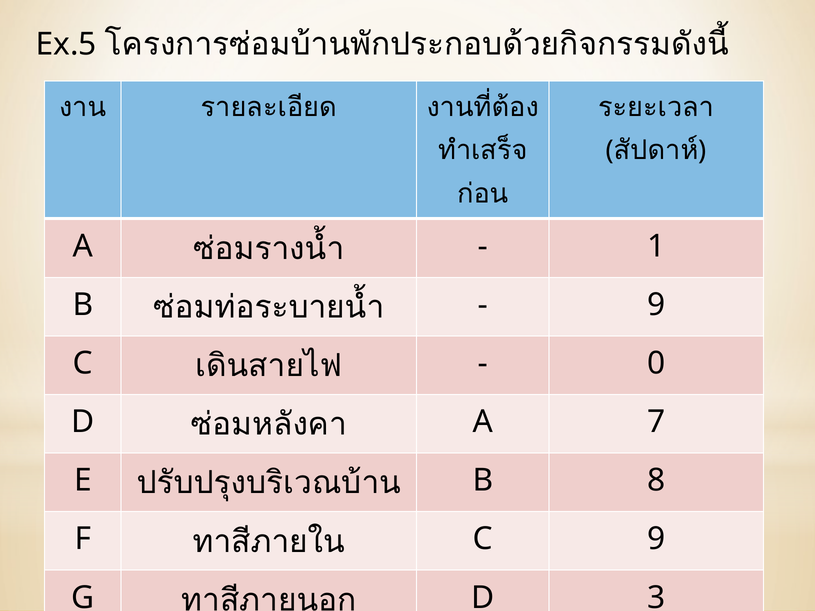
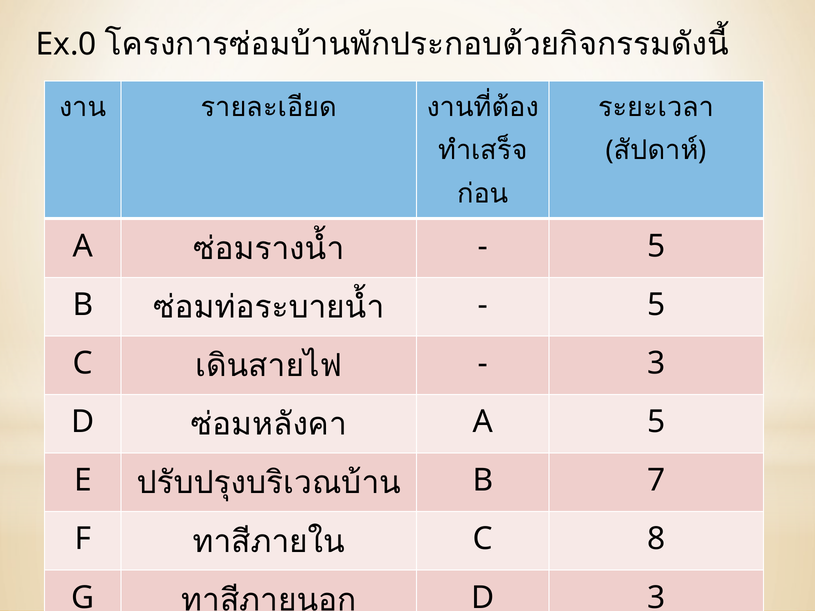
Ex.5: Ex.5 -> Ex.0 (66, 44)
1: 1 -> 5 (656, 246)
9: 9 -> 5 (656, 305)
0: 0 -> 3 (656, 363)
A 7: 7 -> 5 (656, 422)
8: 8 -> 7 (656, 481)
C 9: 9 -> 8 (656, 539)
